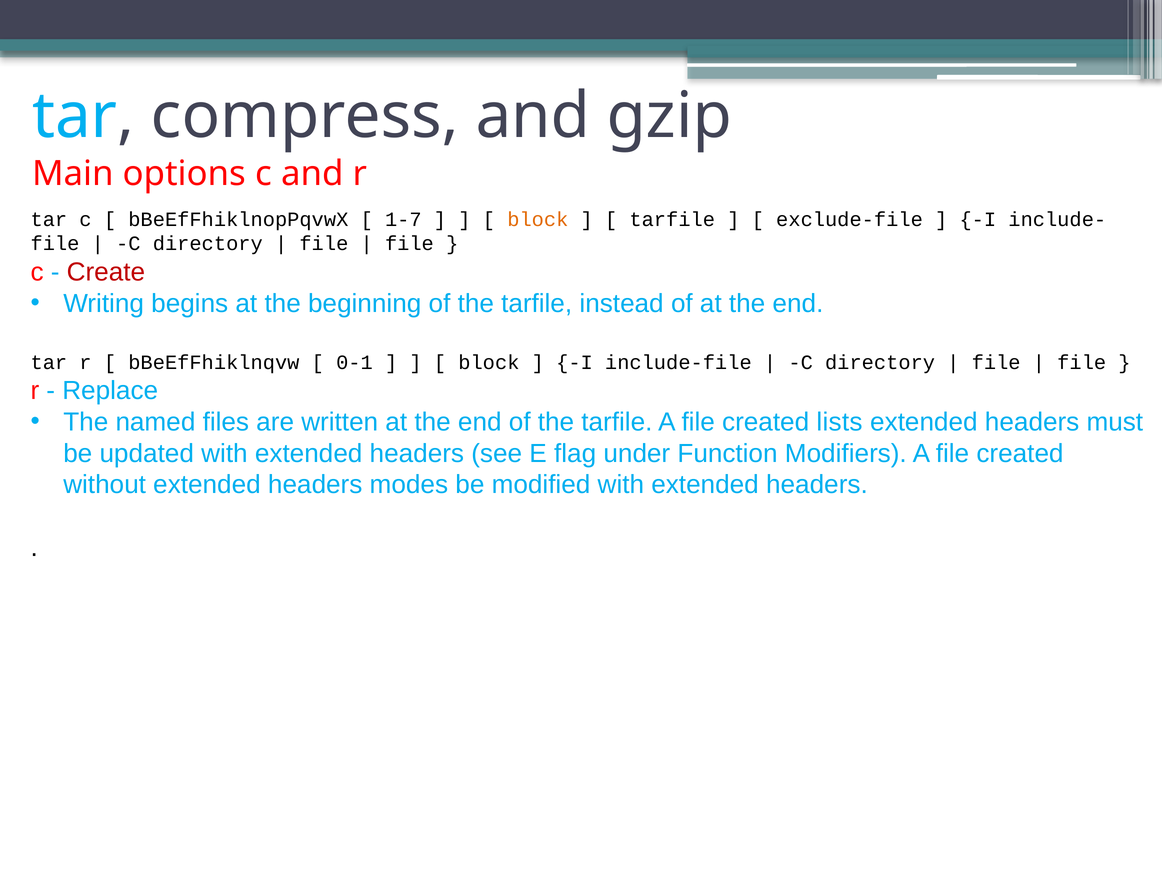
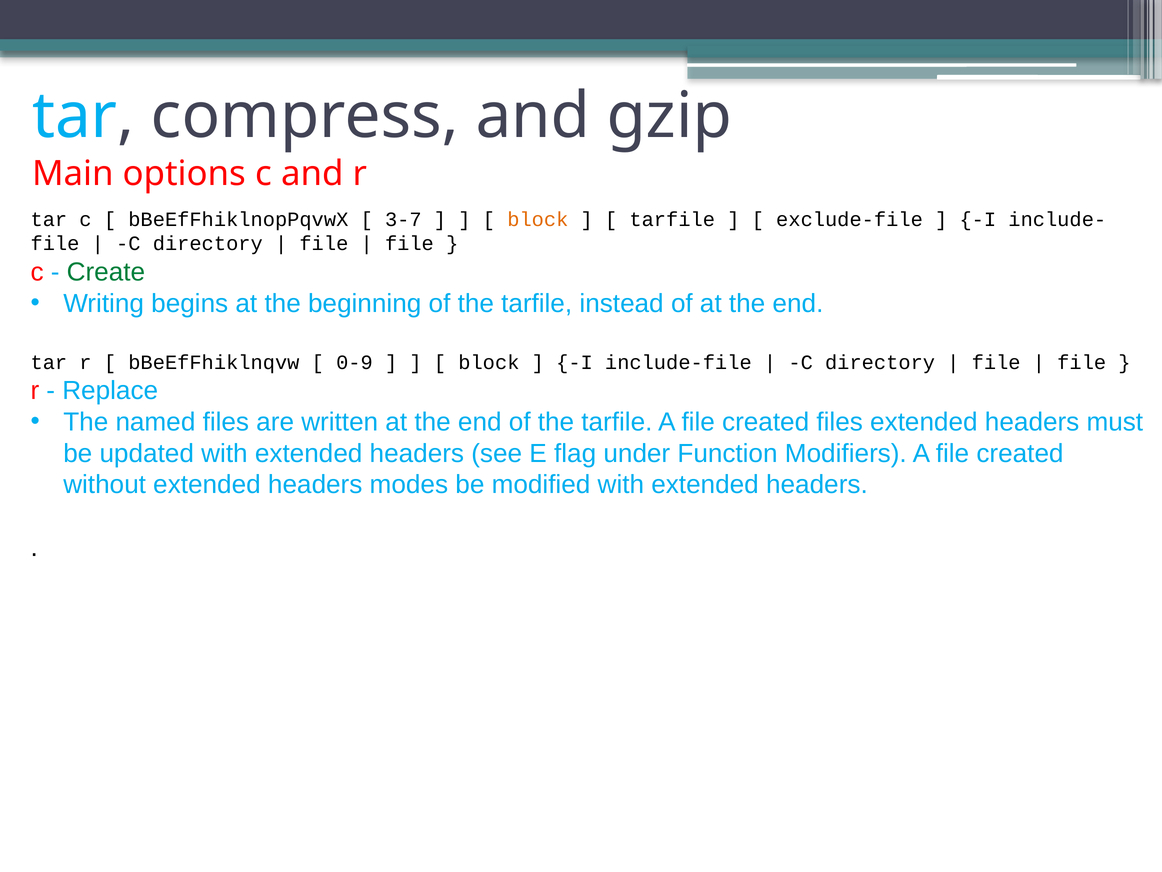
1-7: 1-7 -> 3-7 (403, 219)
Create colour: red -> green (106, 272)
0-1: 0-1 -> 0-9 (354, 362)
created lists: lists -> files (840, 422)
